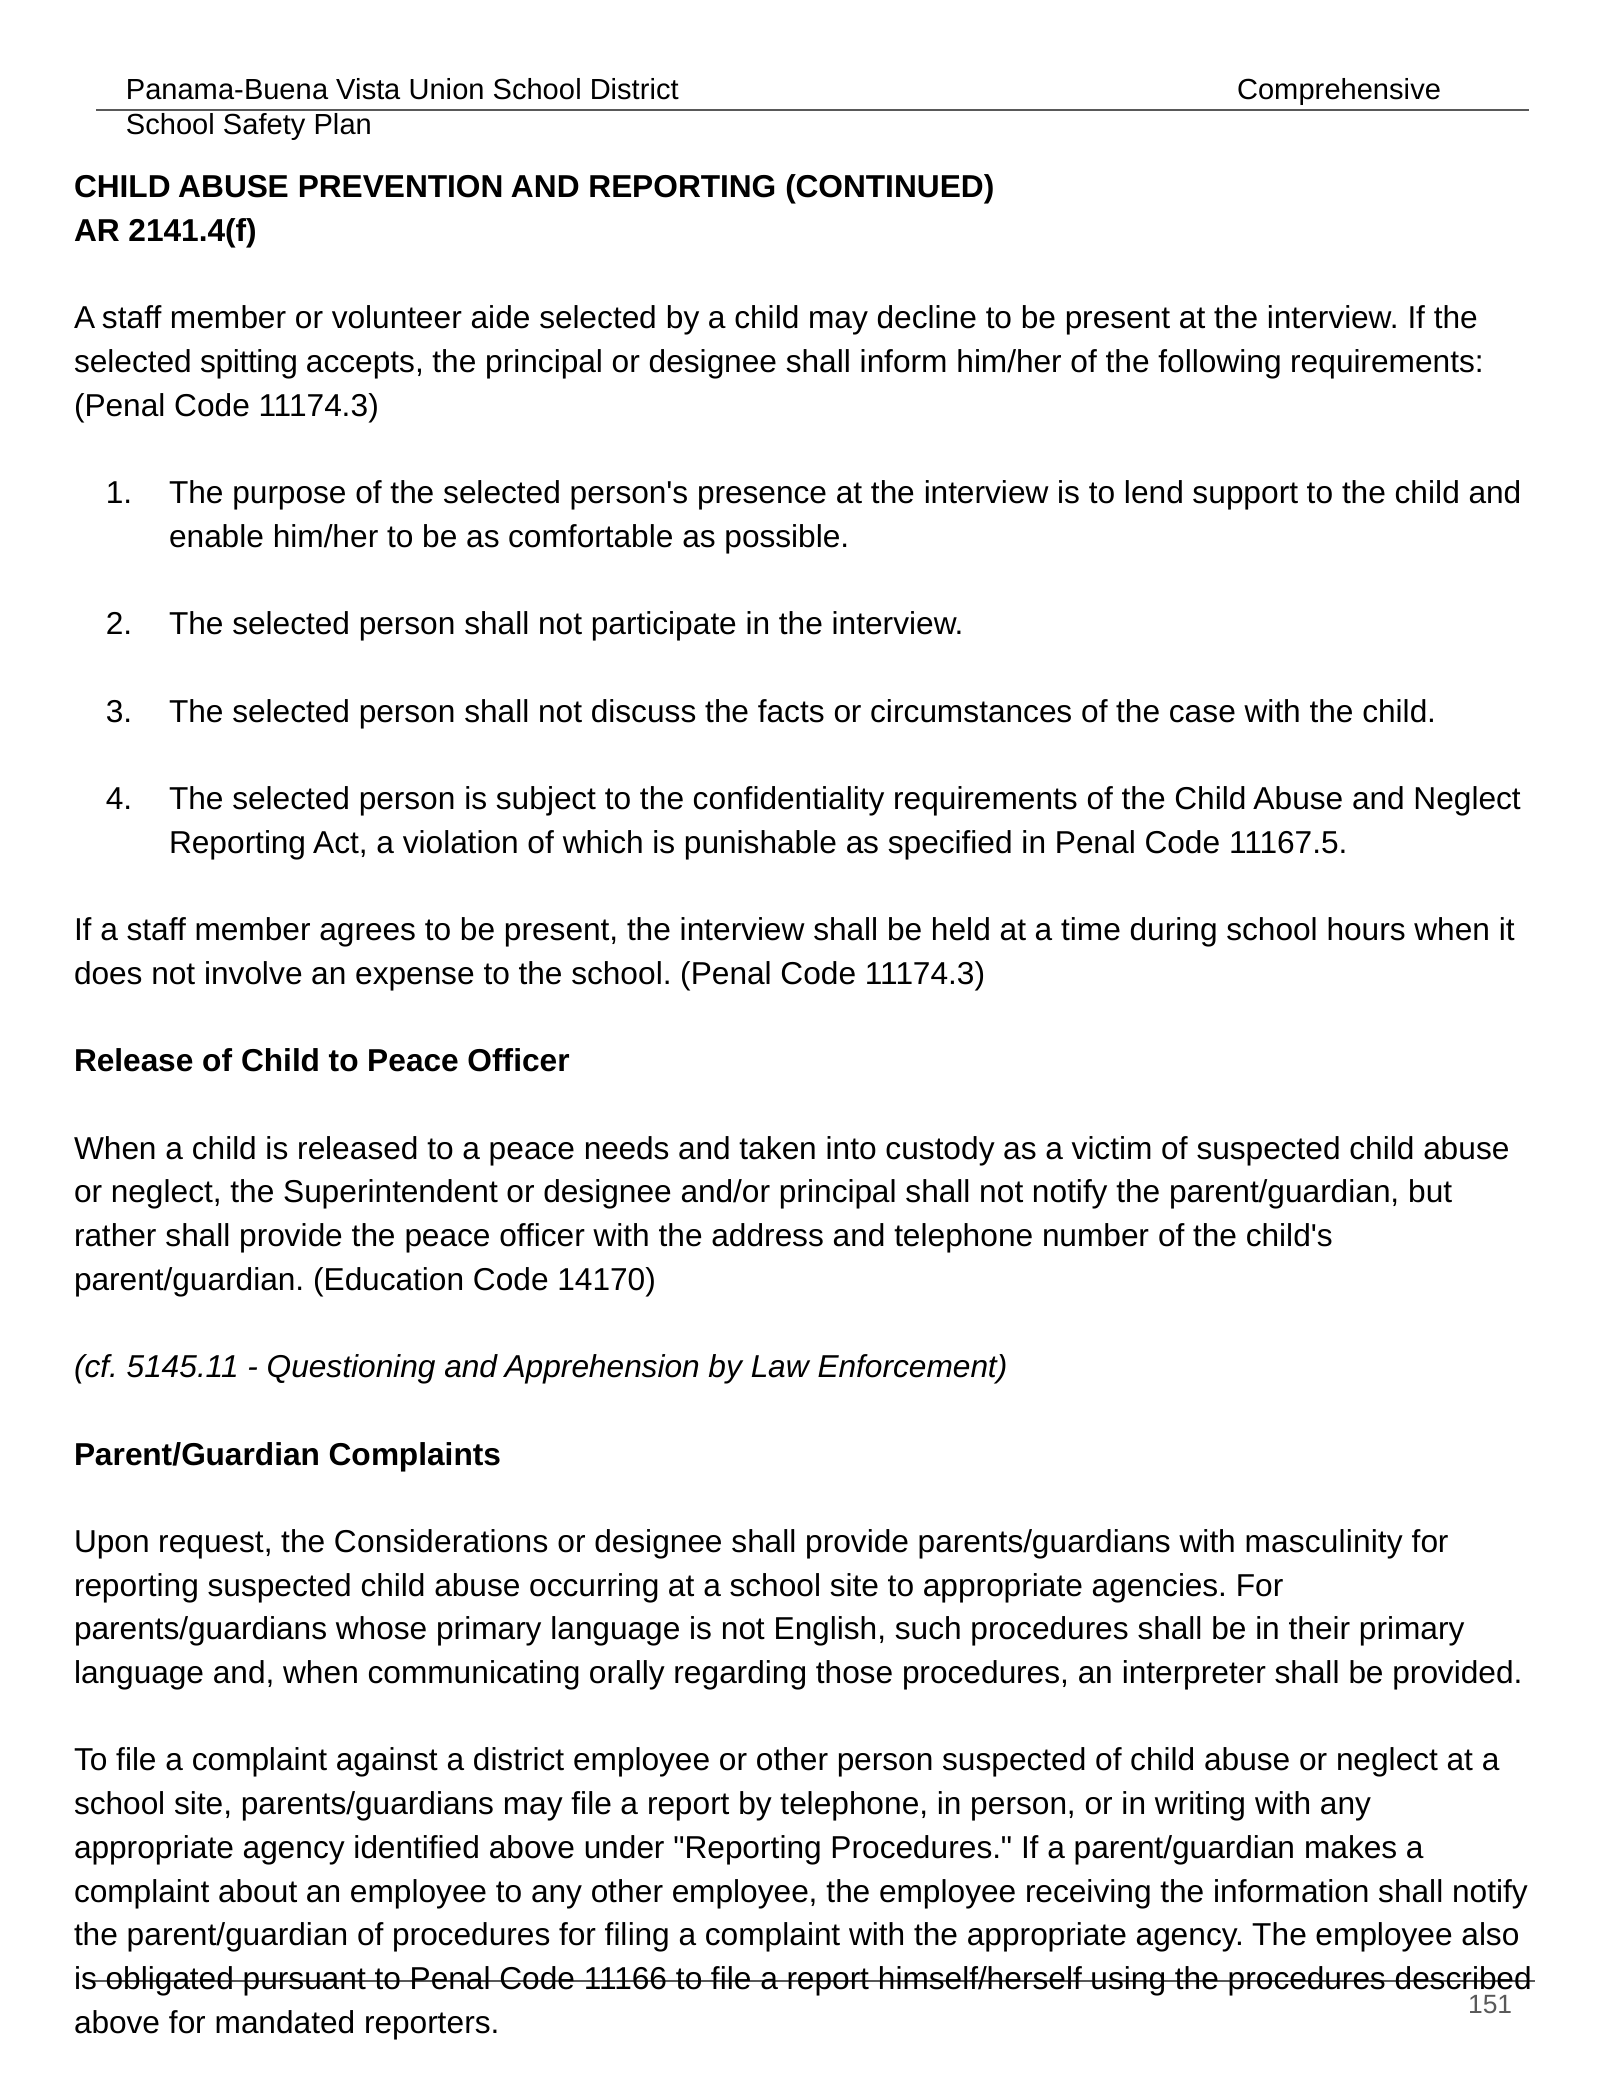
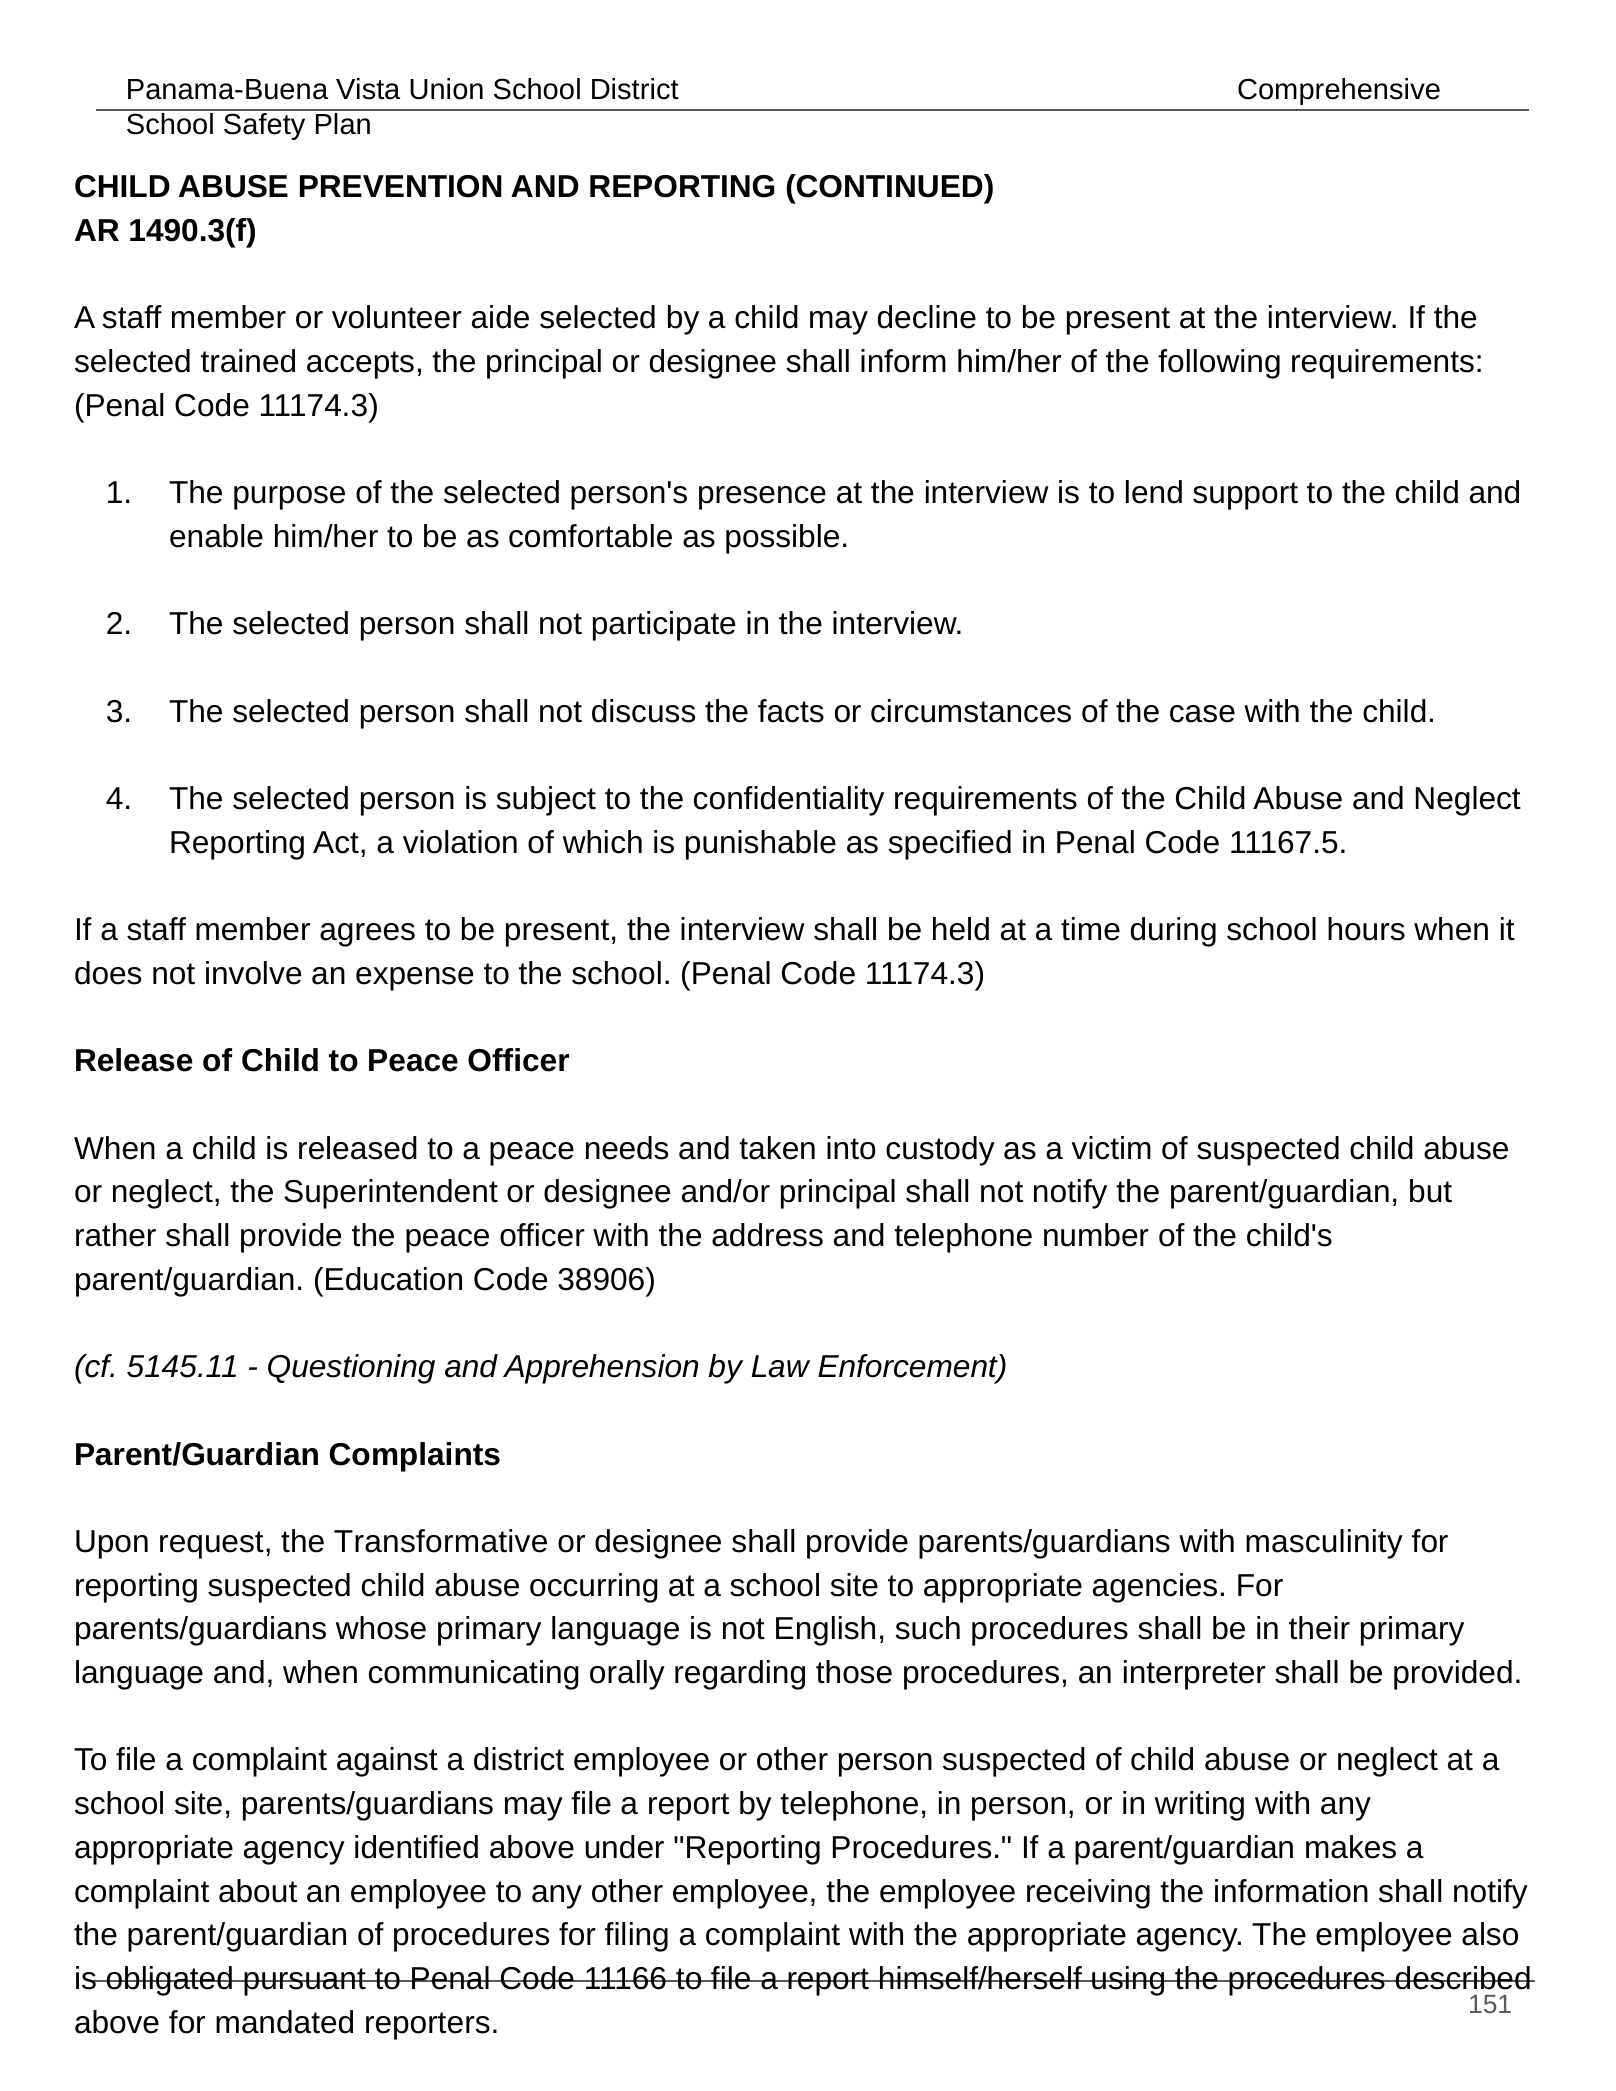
2141.4(f: 2141.4(f -> 1490.3(f (193, 231)
spitting: spitting -> trained (249, 362)
14170: 14170 -> 38906 (607, 1280)
Considerations: Considerations -> Transformative (441, 1542)
